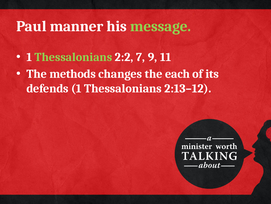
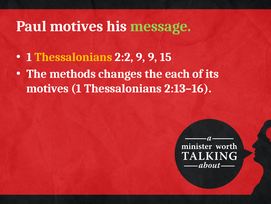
Paul manner: manner -> motives (77, 26)
Thessalonians colour: light green -> yellow (73, 57)
2:2 7: 7 -> 9 (141, 57)
11: 11 -> 15 (166, 57)
defends: defends -> motives (47, 88)
2:13–12: 2:13–12 -> 2:13–16 (188, 88)
